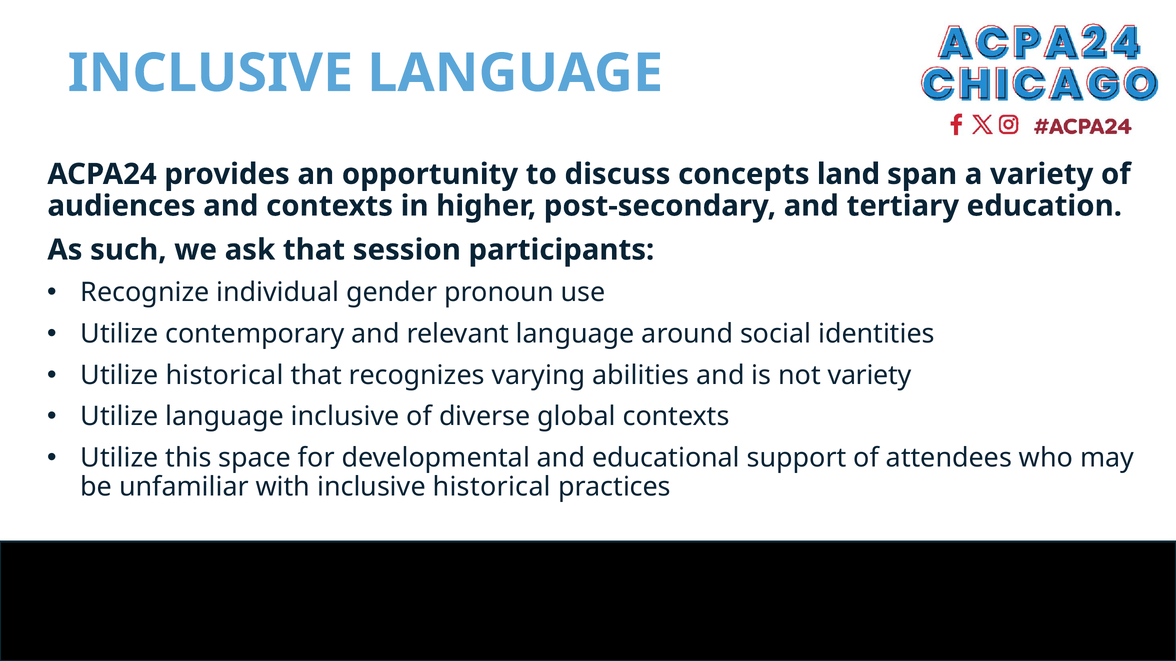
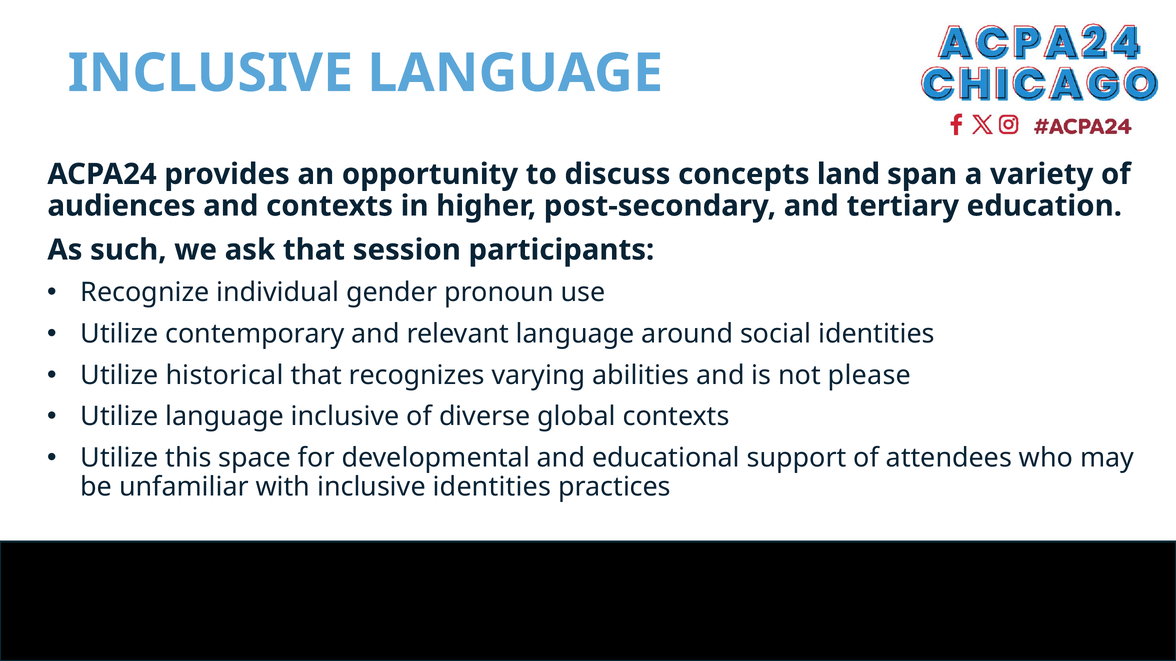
not variety: variety -> please (869, 375)
inclusive historical: historical -> identities (492, 487)
